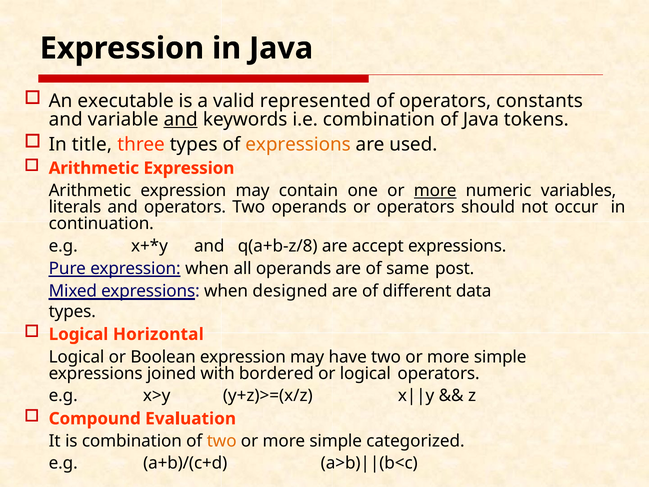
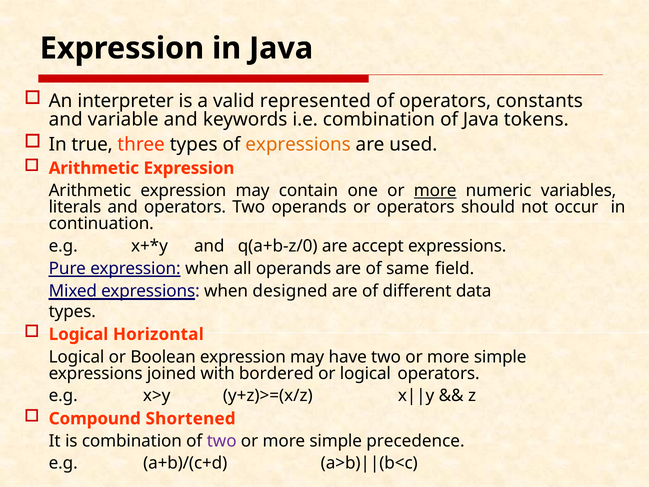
executable: executable -> interpreter (126, 101)
and underline: present -> none (181, 119)
title: title -> true (92, 144)
q(a+b-z/8: q(a+b-z/8 -> q(a+b-z/0 (278, 246)
post: post -> field (455, 268)
Evaluation: Evaluation -> Shortened (191, 418)
two colour: orange -> purple (222, 441)
categorized: categorized -> precedence (415, 441)
